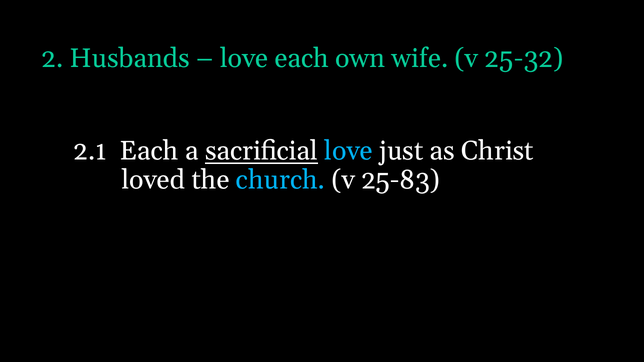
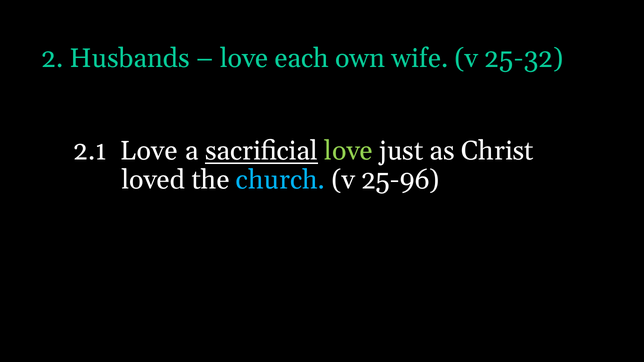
2.1 Each: Each -> Love (149, 151)
love colour: light blue -> light green (349, 151)
25-83: 25-83 -> 25-96 (400, 180)
